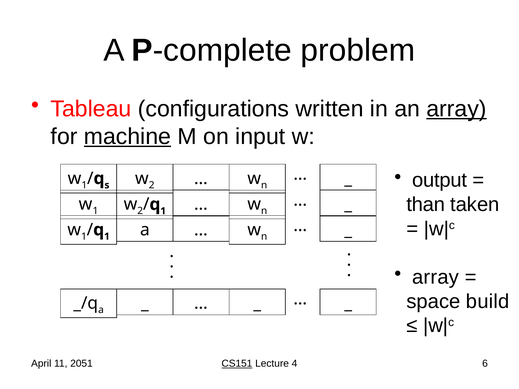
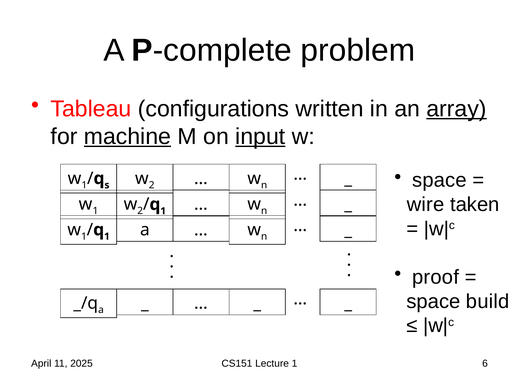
input underline: none -> present (260, 137)
output: output -> space (439, 180)
than: than -> wire (426, 205)
array: array -> proof (436, 277)
2051: 2051 -> 2025 (81, 364)
CS151 underline: present -> none (237, 364)
Lecture 4: 4 -> 1 (295, 364)
